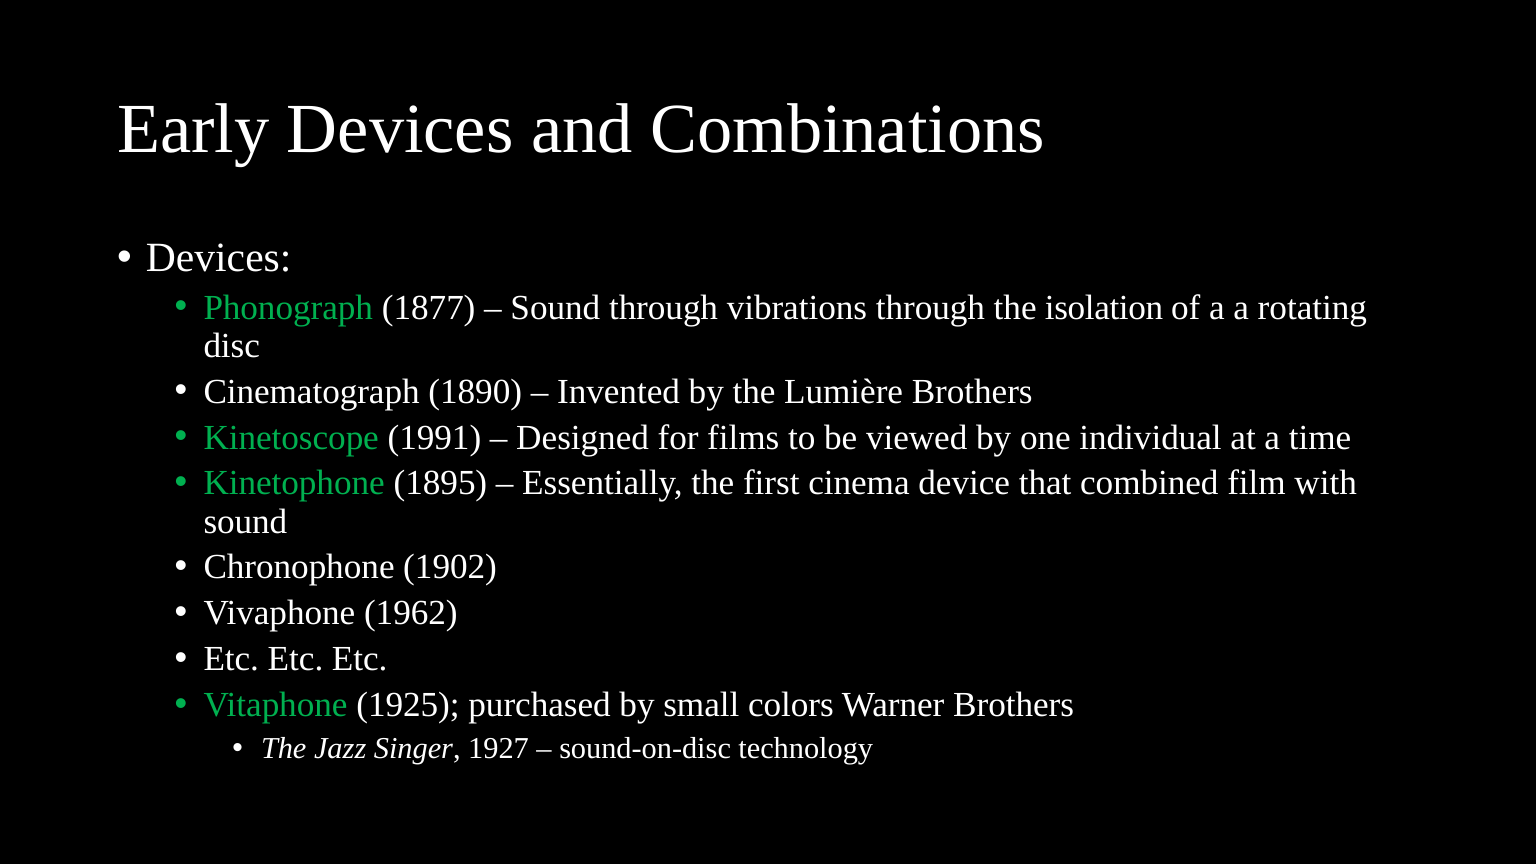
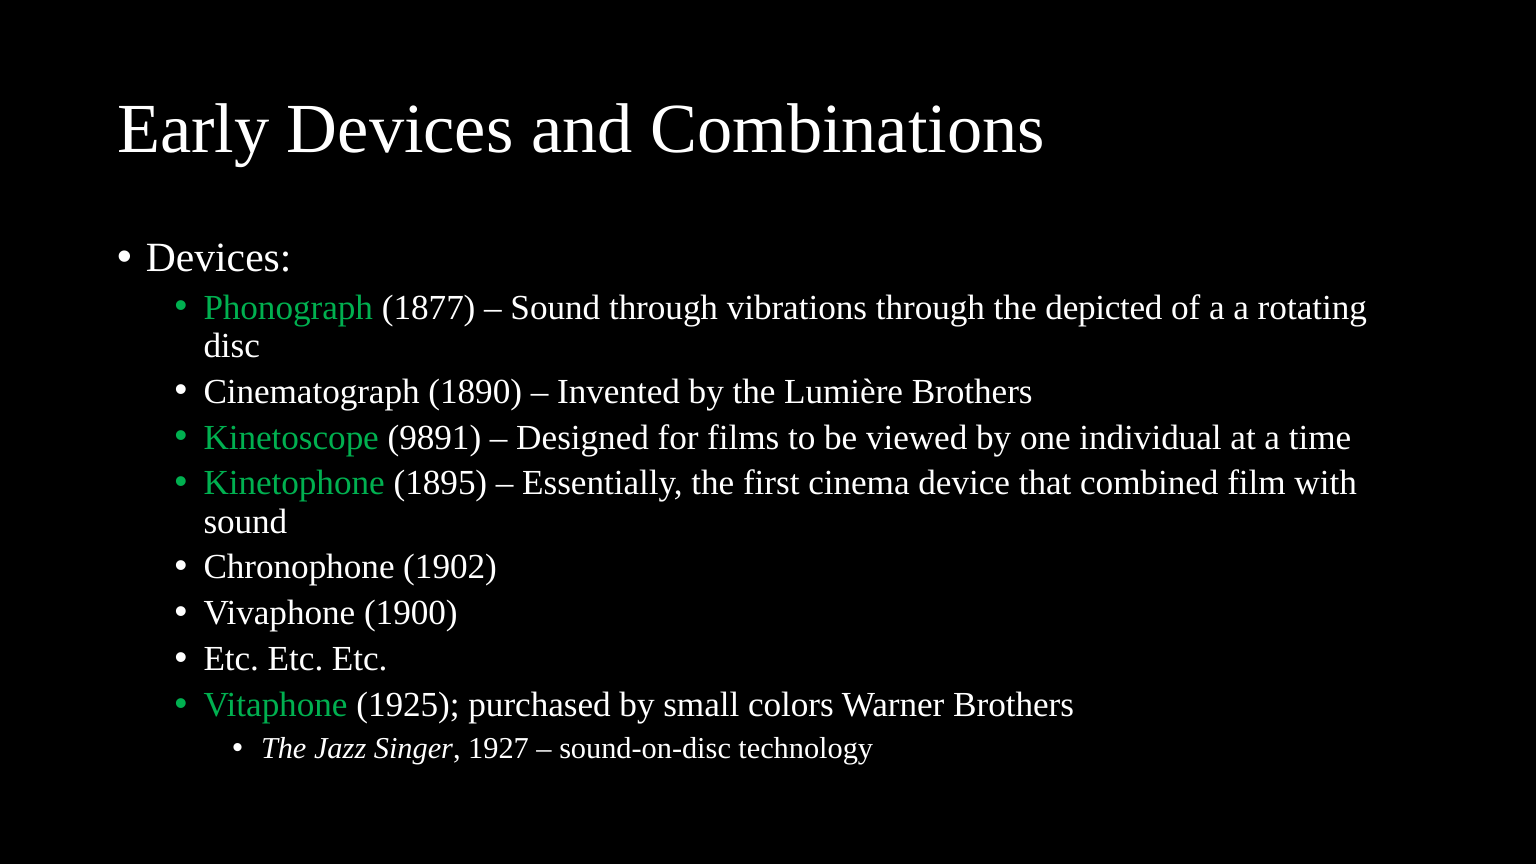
isolation: isolation -> depicted (1104, 307)
1991: 1991 -> 9891 (434, 437)
1962: 1962 -> 1900 (411, 613)
